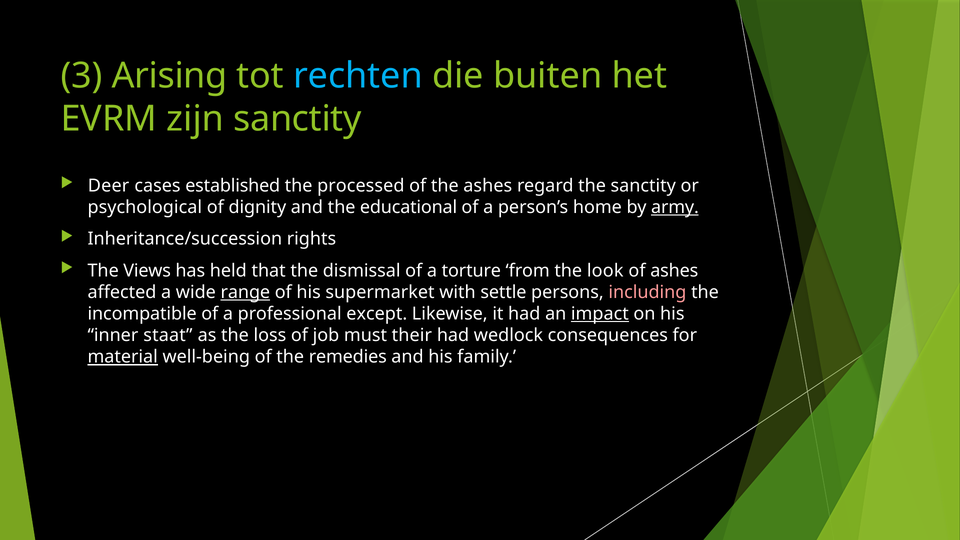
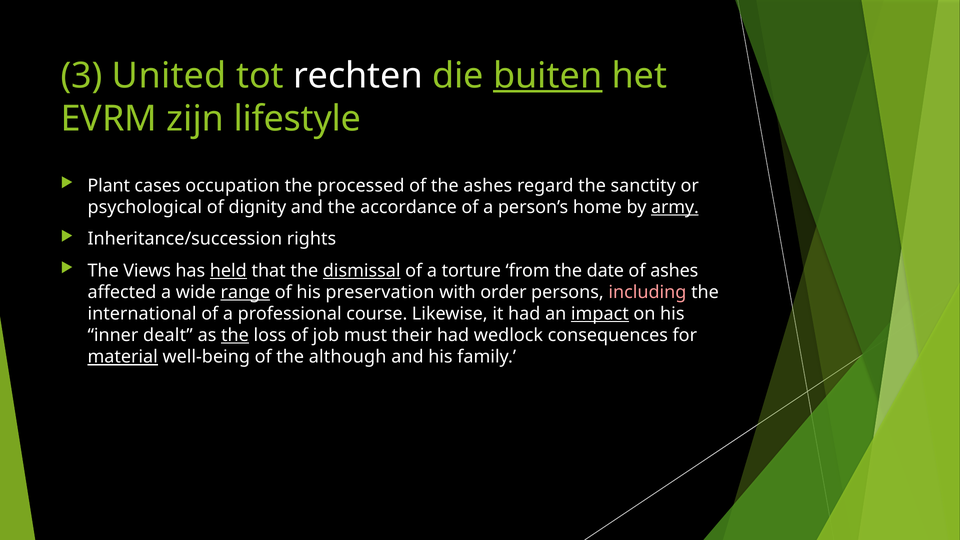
Arising: Arising -> United (169, 76)
rechten colour: light blue -> white (358, 76)
buiten underline: none -> present (548, 76)
zijn sanctity: sanctity -> lifestyle (297, 119)
Deer: Deer -> Plant (109, 186)
established: established -> occupation (233, 186)
educational: educational -> accordance (408, 207)
held underline: none -> present (228, 271)
dismissal underline: none -> present (362, 271)
look: look -> date (605, 271)
supermarket: supermarket -> preservation (380, 292)
settle: settle -> order (504, 292)
incompatible: incompatible -> international (142, 314)
except: except -> course (377, 314)
staat: staat -> dealt (168, 335)
the underline: none -> present (235, 335)
remedies: remedies -> although (348, 357)
